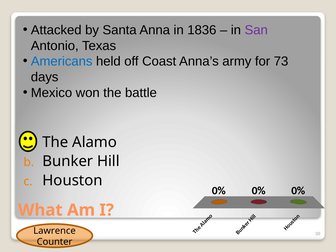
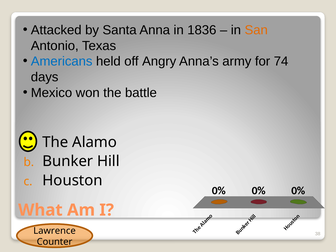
San colour: purple -> orange (256, 30)
Coast: Coast -> Angry (159, 61)
73: 73 -> 74 (281, 61)
